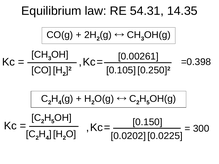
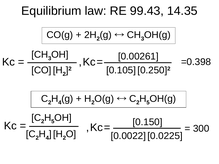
54.31: 54.31 -> 99.43 (147, 11)
0.0202: 0.0202 -> 0.0022 (128, 136)
